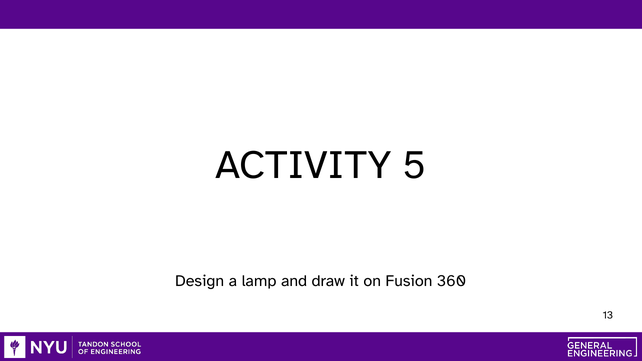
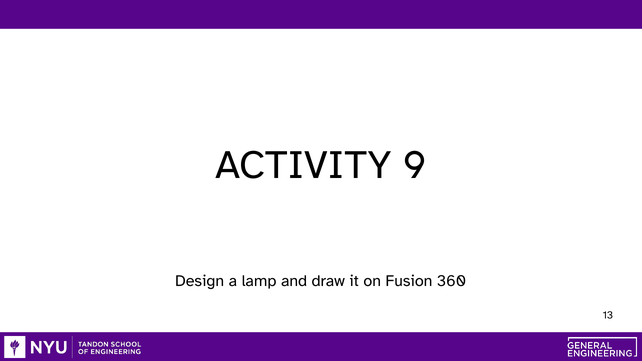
5: 5 -> 9 (415, 165)
